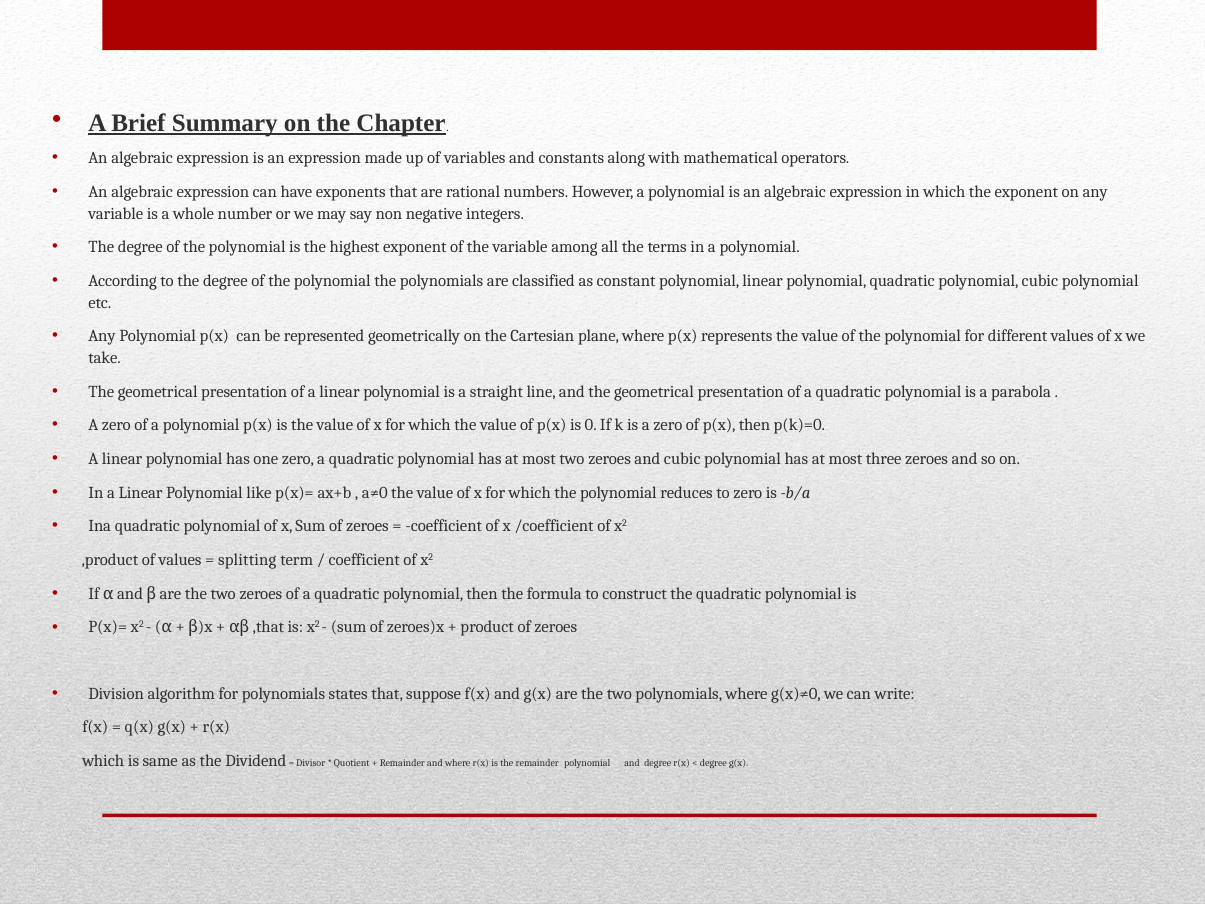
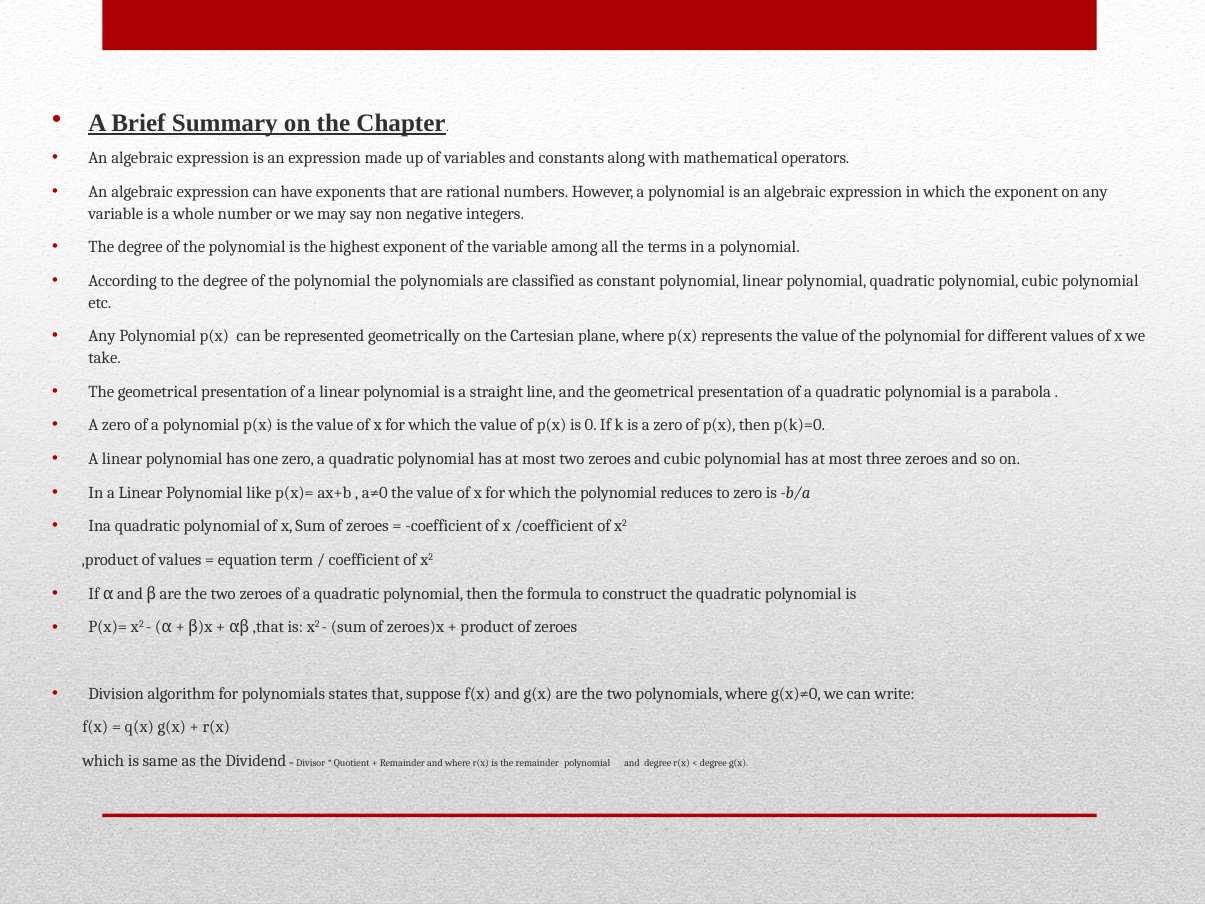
splitting: splitting -> equation (247, 560)
